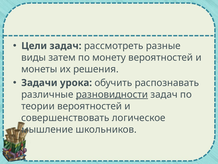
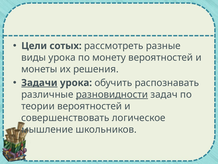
Цели задач: задач -> сотых (66, 46)
виды затем: затем -> урока (62, 57)
Задачи underline: none -> present (39, 83)
